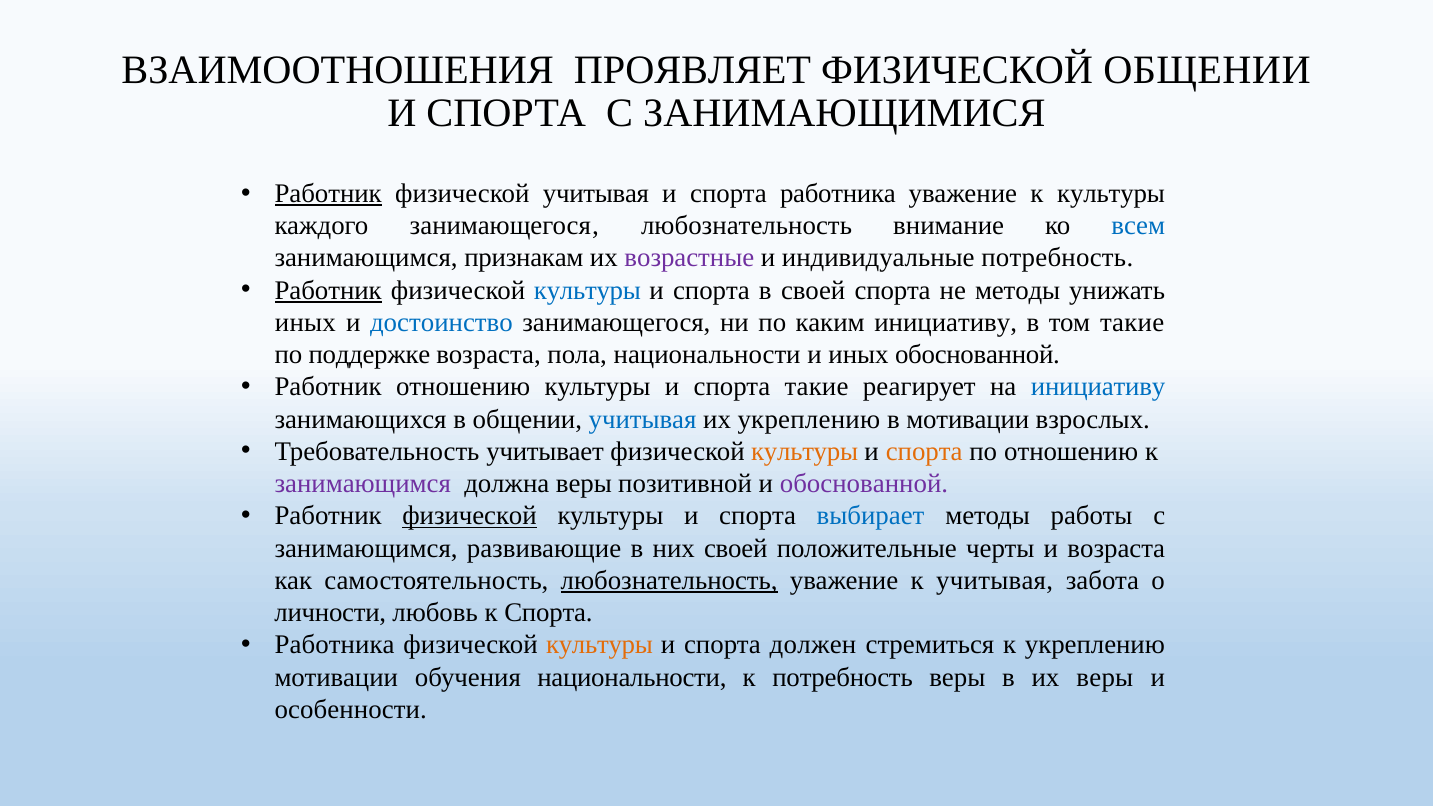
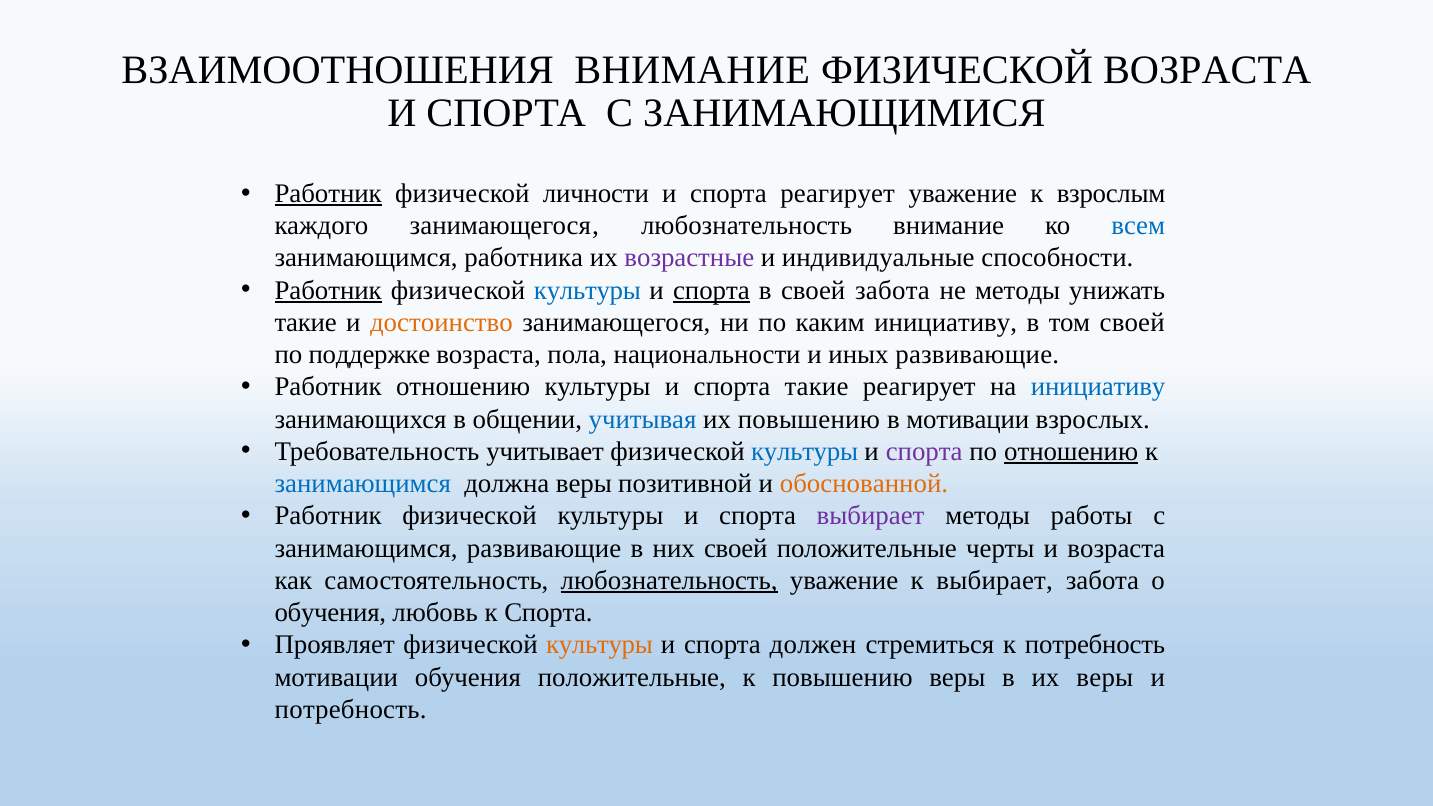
ВЗАИМООТНОШЕНИЯ ПРОЯВЛЯЕТ: ПРОЯВЛЯЕТ -> ВНИМАНИЕ (692, 70)
ФИЗИЧЕСКОЙ ОБЩЕНИИ: ОБЩЕНИИ -> ВОЗРАСТА (1207, 70)
физической учитывая: учитывая -> личности (596, 194)
спорта работника: работника -> реагирует (838, 194)
к культуры: культуры -> взрослым (1111, 194)
признакам: признакам -> работника (524, 258)
индивидуальные потребность: потребность -> способности (1057, 258)
спорта underline: none -> present (711, 290)
своей спорта: спорта -> забота (892, 290)
иных: иных -> такие (306, 323)
достоинство colour: blue -> orange (441, 323)
том такие: такие -> своей (1132, 323)
иных обоснованной: обоснованной -> развивающие (977, 355)
их укреплению: укреплению -> повышению (809, 419)
культуры colour: orange -> blue (805, 452)
спорта colour: orange -> purple (924, 452)
отношению underline: none -> present (1071, 452)
занимающимся colour: purple -> blue (363, 484)
обоснованной colour: purple -> orange (864, 484)
физической underline: present -> none (470, 516)
выбирает colour: blue -> purple (871, 516)
к учитывая: учитывая -> выбирает (995, 581)
личности: личности -> обучения (330, 613)
Работника: Работника -> Проявляет (335, 645)
к укреплению: укреплению -> потребность (1095, 645)
обучения национальности: национальности -> положительные (632, 677)
к потребность: потребность -> повышению (842, 677)
особенности: особенности -> потребность (351, 710)
